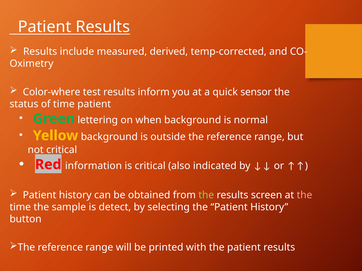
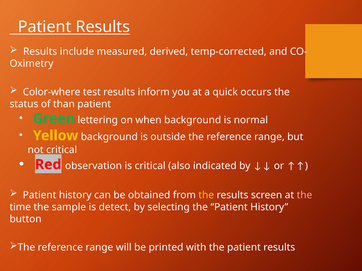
sensor: sensor -> occurs (256, 92)
of time: time -> than (64, 104)
information: information -> observation (94, 166)
the colour: light green -> yellow (206, 195)
